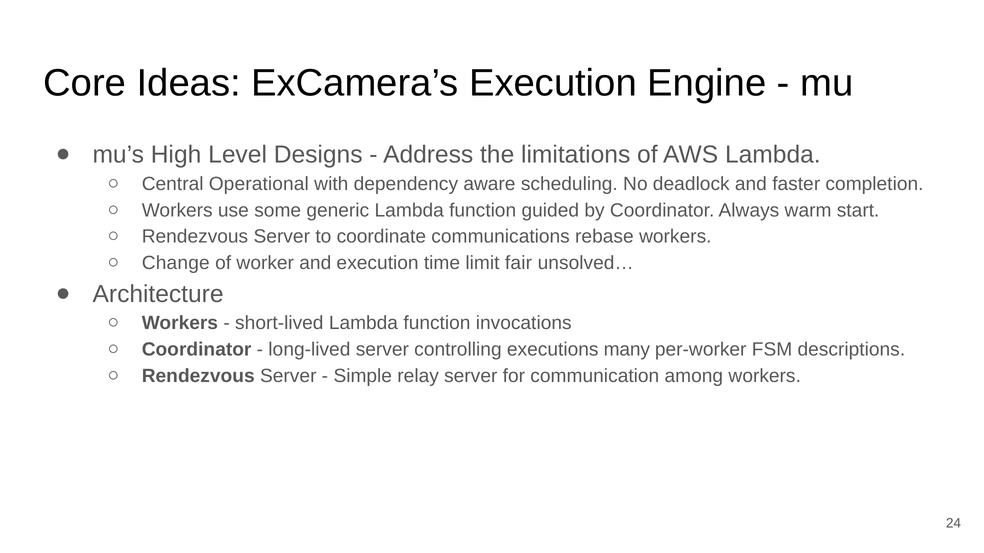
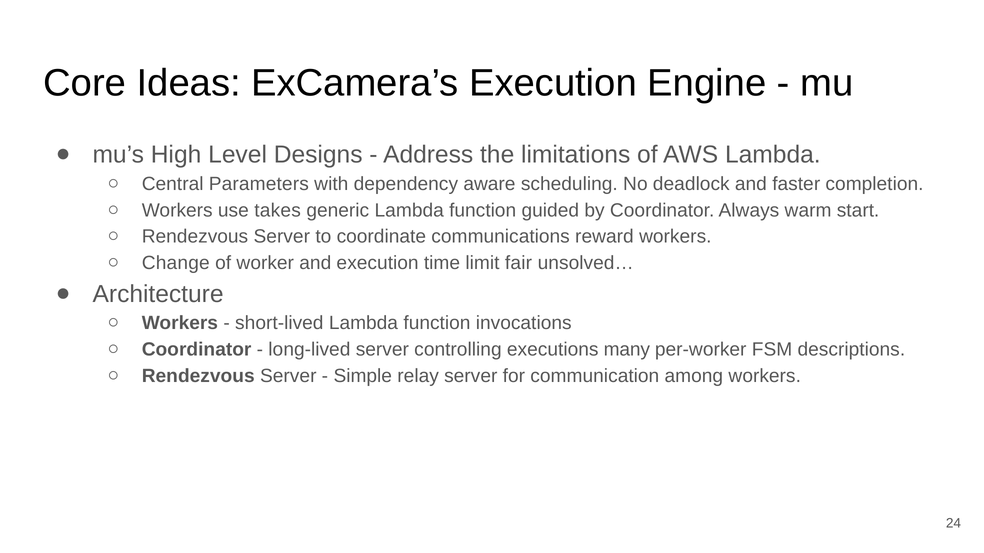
Operational: Operational -> Parameters (259, 184)
some: some -> takes (278, 210)
rebase: rebase -> reward (604, 237)
